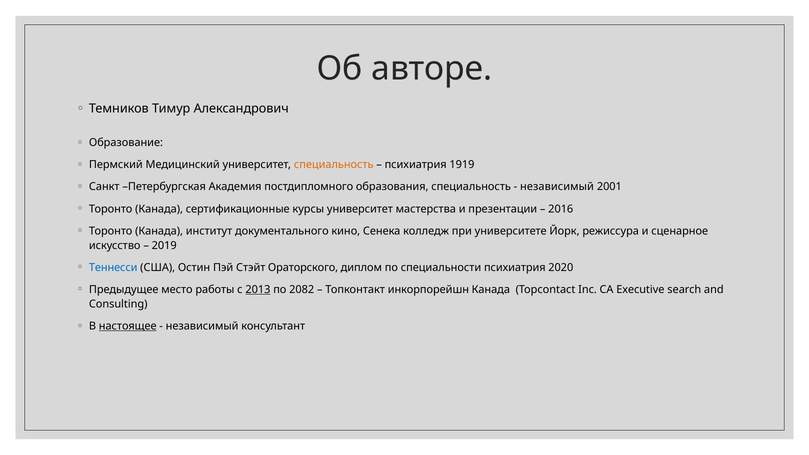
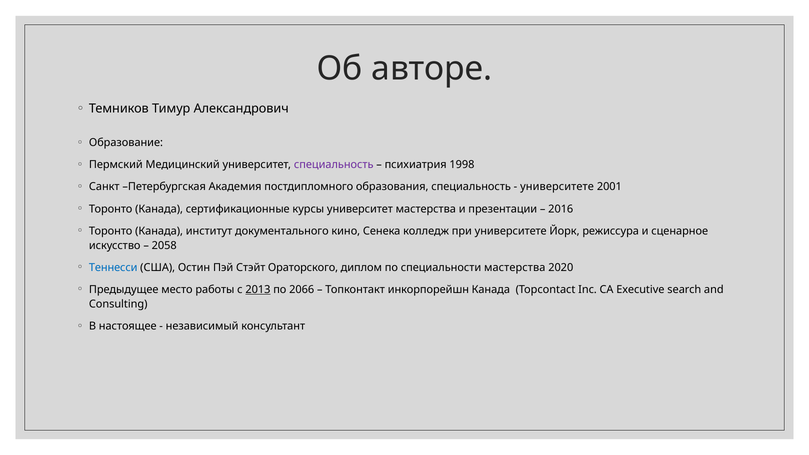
специальность colour: orange -> purple (334, 165)
1919: 1919 -> 1998 (462, 165)
независимый: независимый -> университете (557, 187)
2019: 2019 -> 2058 (164, 245)
специальности психиатрия: психиатрия -> мастерства (515, 268)
2082: 2082 -> 2066 (302, 290)
настоящее underline: present -> none (128, 326)
